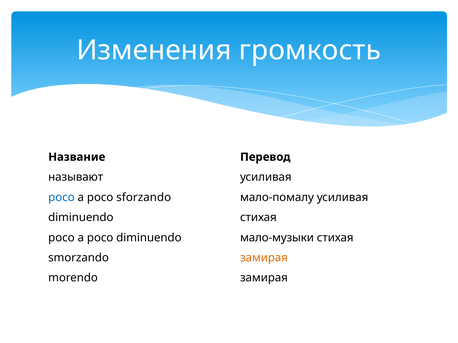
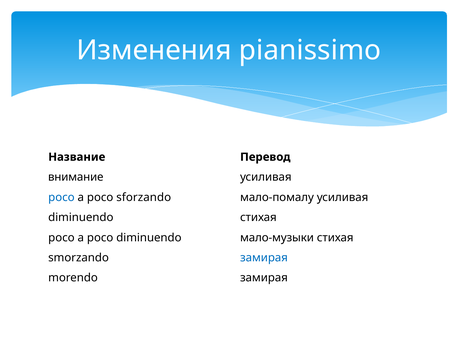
громкость: громкость -> pianissimo (310, 50)
называют: называют -> внимание (76, 177)
замирая colour: orange -> blue (264, 258)
